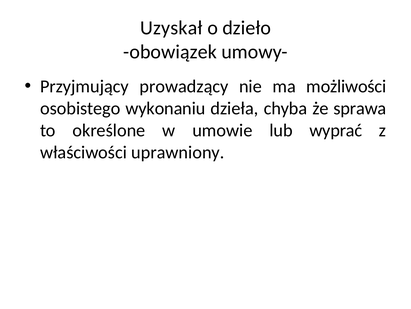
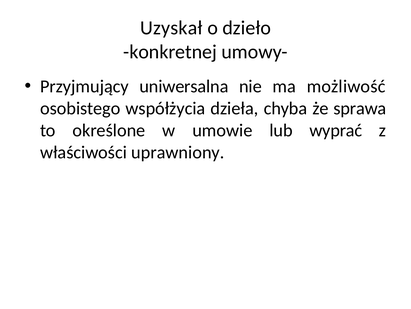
obowiązek: obowiązek -> konkretnej (170, 52)
prowadzący: prowadzący -> uniwersalna (184, 86)
możliwości: możliwości -> możliwość (346, 86)
wykonaniu: wykonaniu -> współżycia (165, 108)
